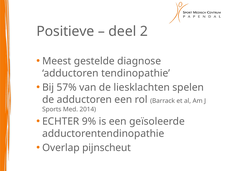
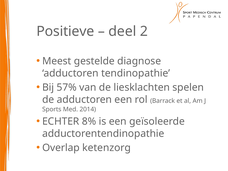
9%: 9% -> 8% (89, 121)
pijnscheut: pijnscheut -> ketenzorg (107, 148)
